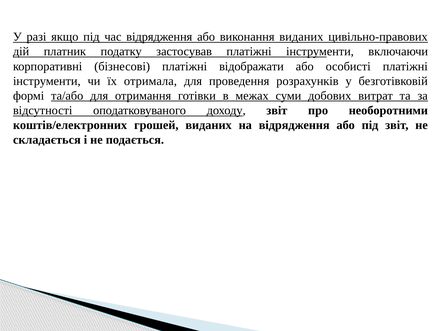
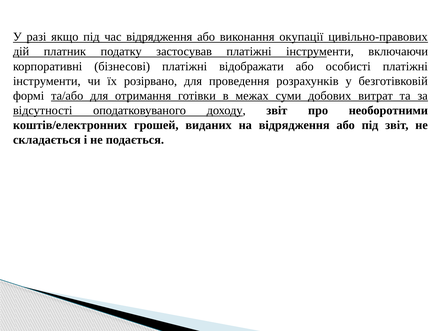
виконання виданих: виданих -> окупації (301, 37)
отримала: отримала -> розірвано (151, 81)
